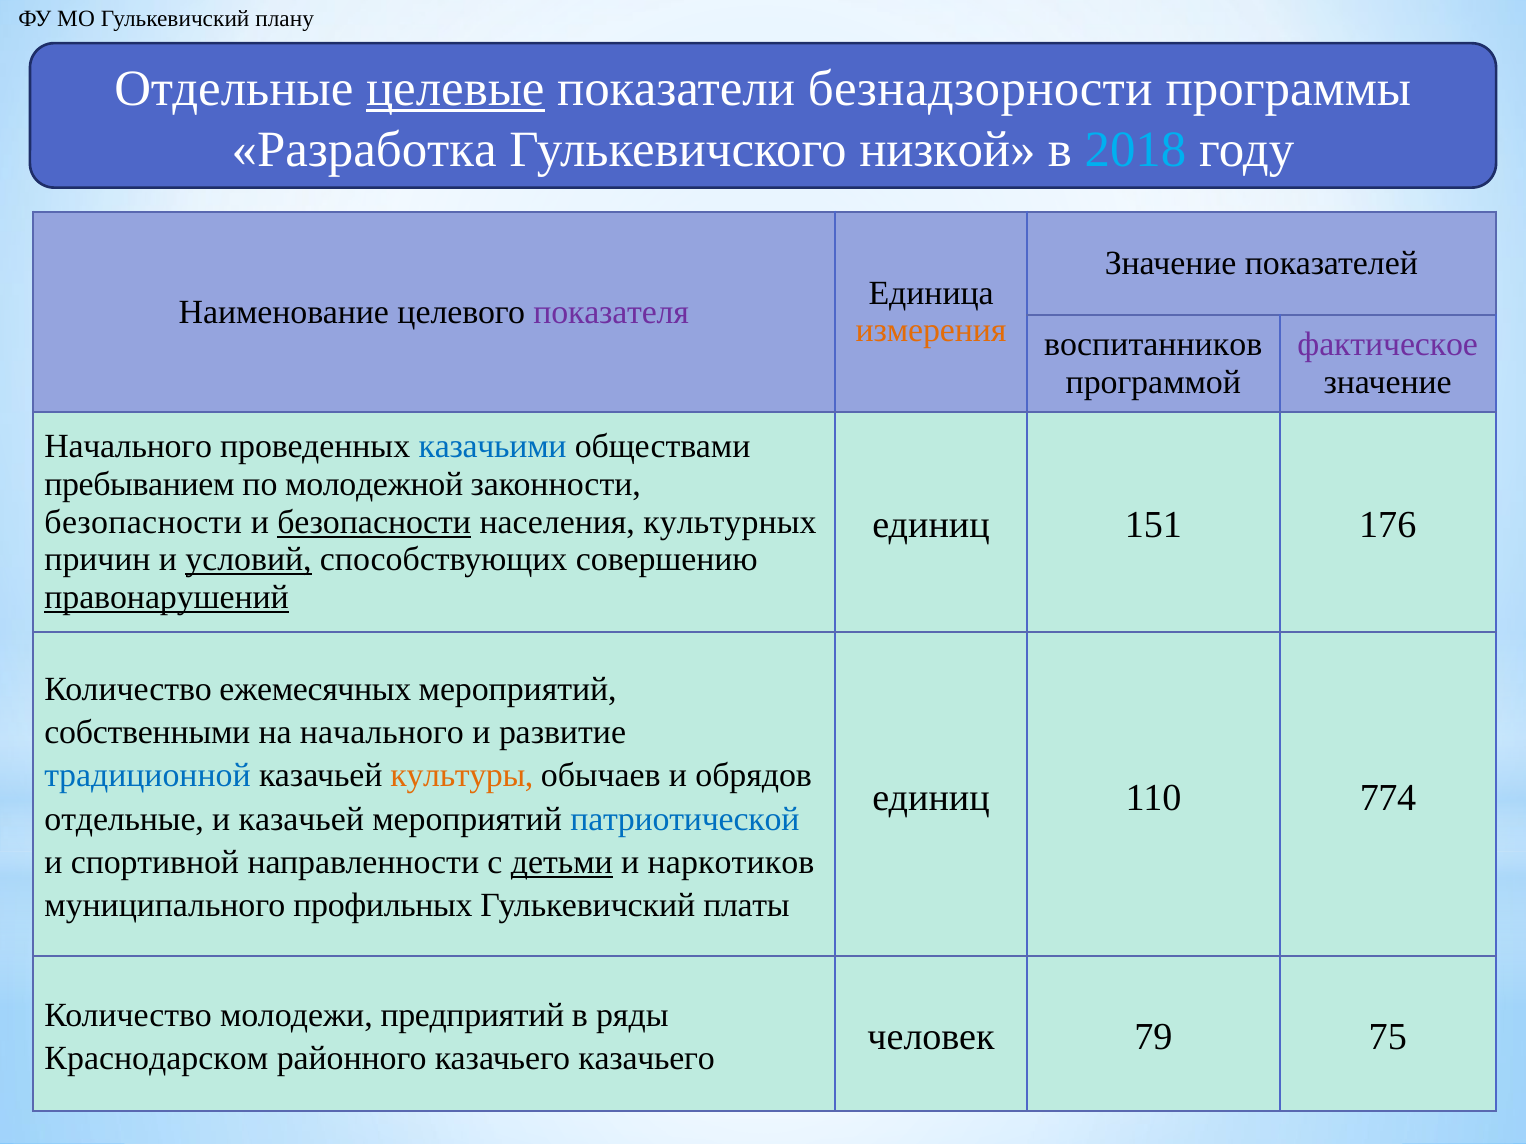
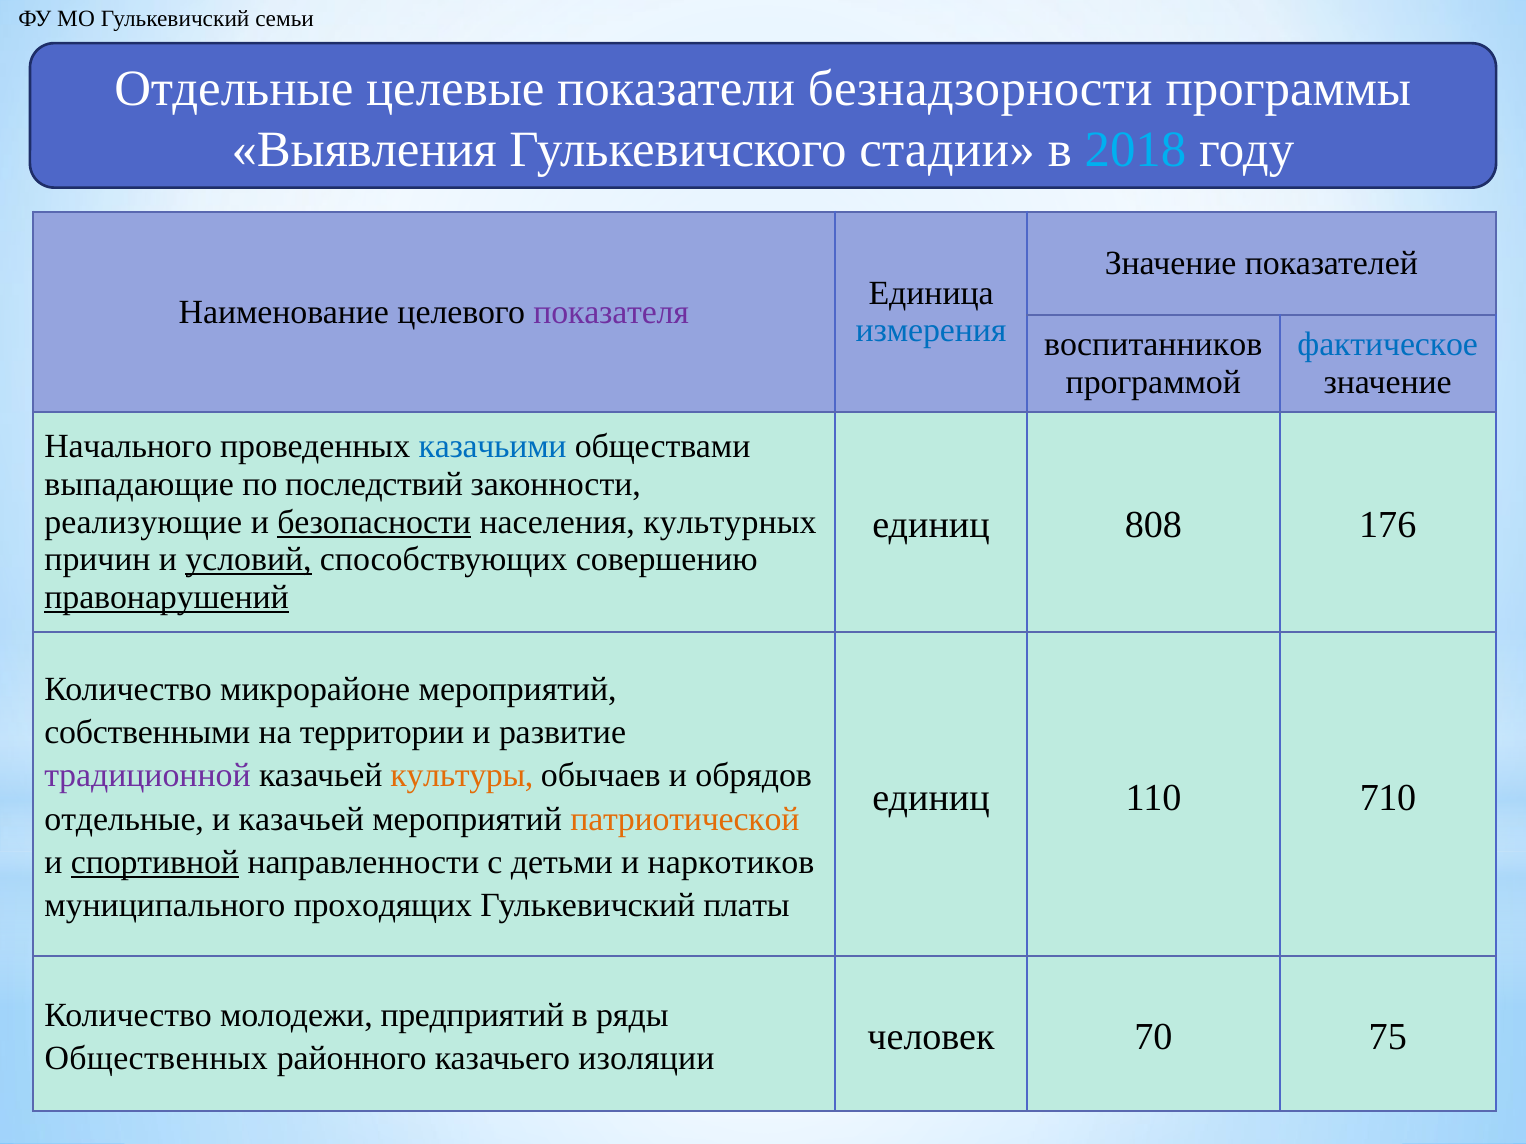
плану: плану -> семьи (285, 19)
целевые underline: present -> none (455, 88)
Разработка: Разработка -> Выявления (364, 150)
низкой: низкой -> стадии (947, 150)
измерения colour: orange -> blue (931, 331)
фактическое colour: purple -> blue (1388, 345)
пребыванием: пребыванием -> выпадающие (139, 485)
молодежной: молодежной -> последствий (374, 485)
безопасности: безопасности -> реализующие (143, 522)
151: 151 -> 808 (1153, 526)
ежемесячных: ежемесячных -> микрорайоне (315, 689)
на начального: начального -> территории (382, 733)
традиционной colour: blue -> purple (148, 776)
774: 774 -> 710 (1388, 798)
патриотической colour: blue -> orange (685, 819)
спортивной underline: none -> present (155, 863)
детьми underline: present -> none (562, 863)
профильных: профильных -> проходящих (383, 906)
79: 79 -> 70 (1153, 1037)
Краснодарском: Краснодарском -> Общественных (156, 1059)
казачьего казачьего: казачьего -> изоляции (646, 1059)
